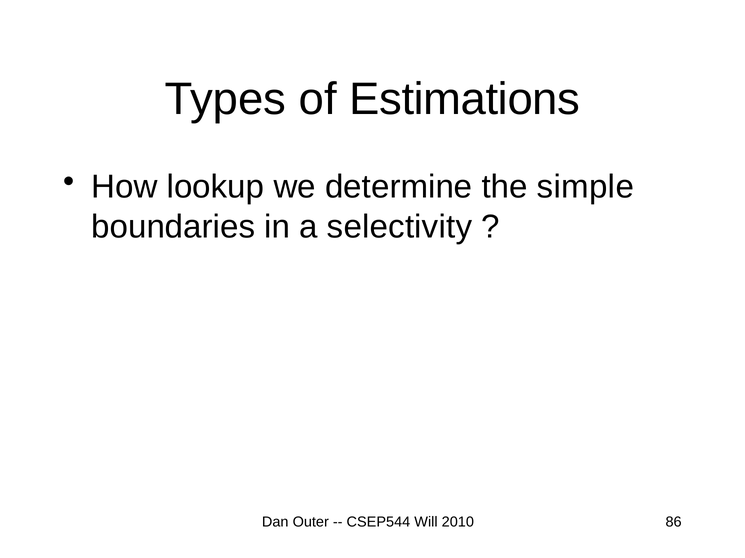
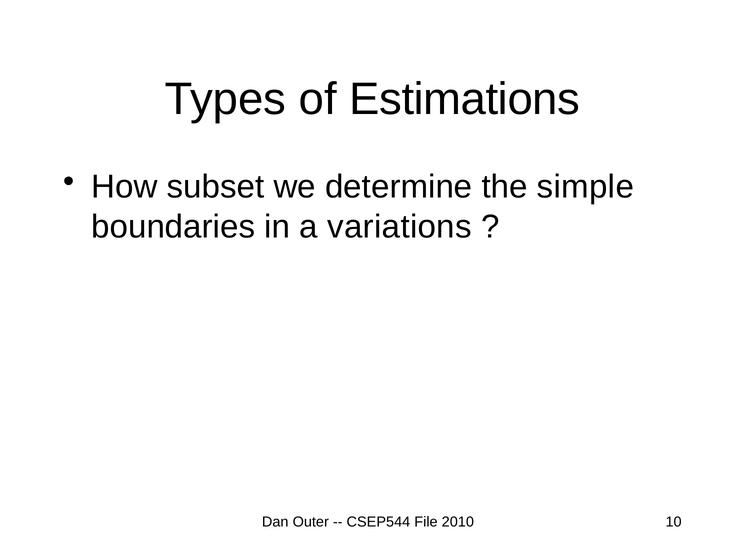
lookup: lookup -> subset (215, 187)
selectivity: selectivity -> variations (399, 227)
Will: Will -> File (426, 523)
86: 86 -> 10 (674, 523)
